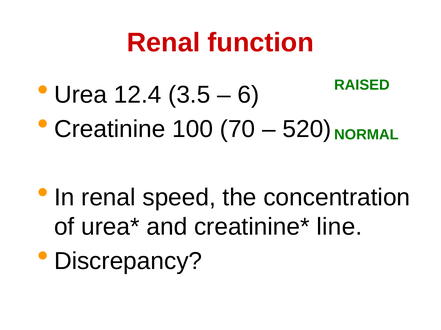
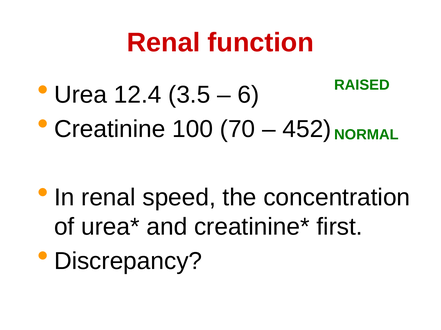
520: 520 -> 452 (307, 129)
line: line -> first (340, 227)
